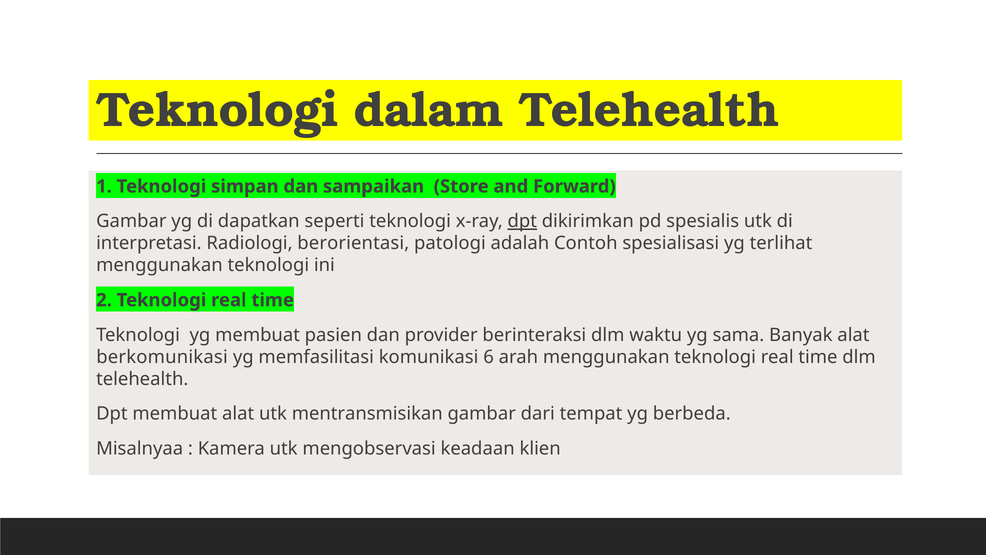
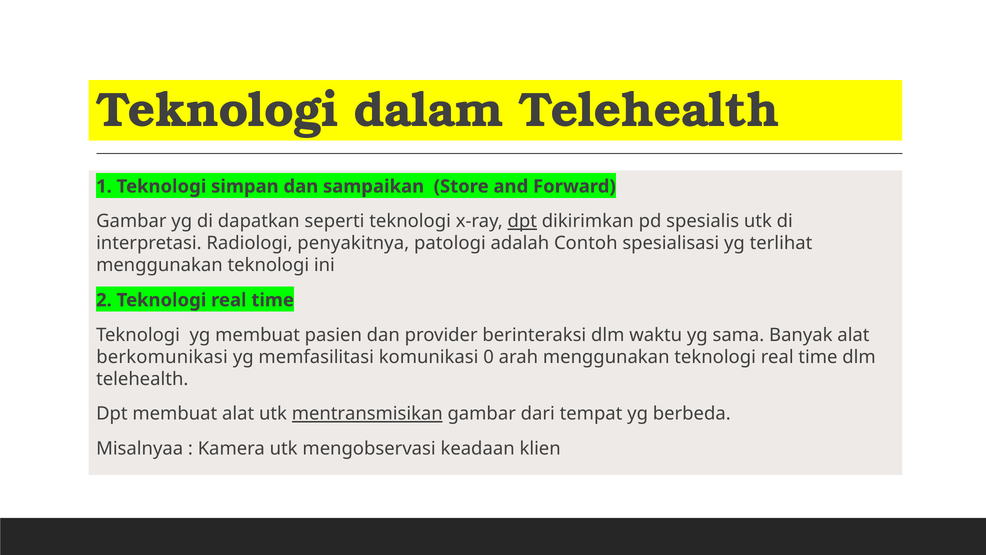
berorientasi: berorientasi -> penyakitnya (353, 243)
6: 6 -> 0 (489, 357)
mentransmisikan underline: none -> present (367, 414)
